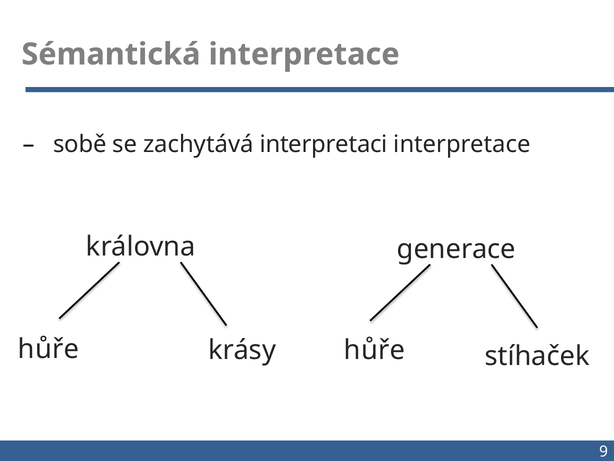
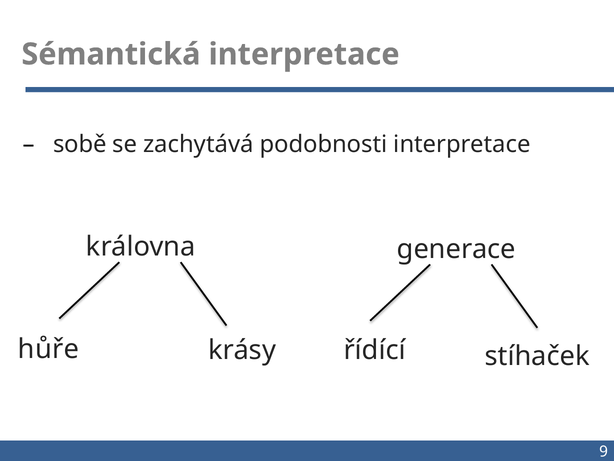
interpretaci: interpretaci -> podobnosti (324, 144)
hůře: hůře -> řídící (375, 350)
